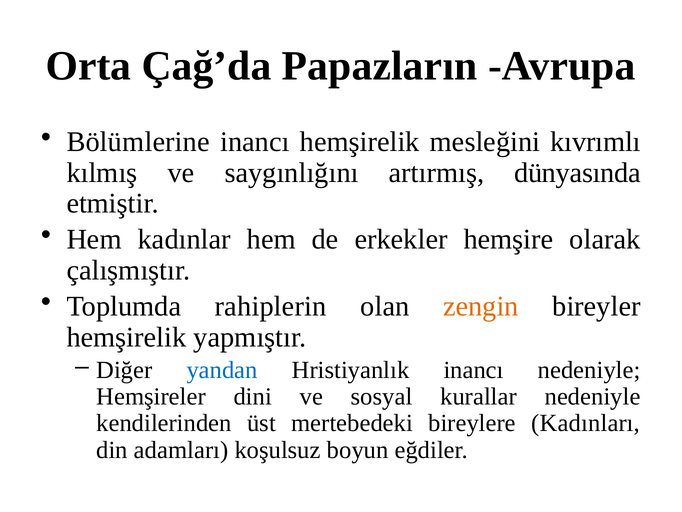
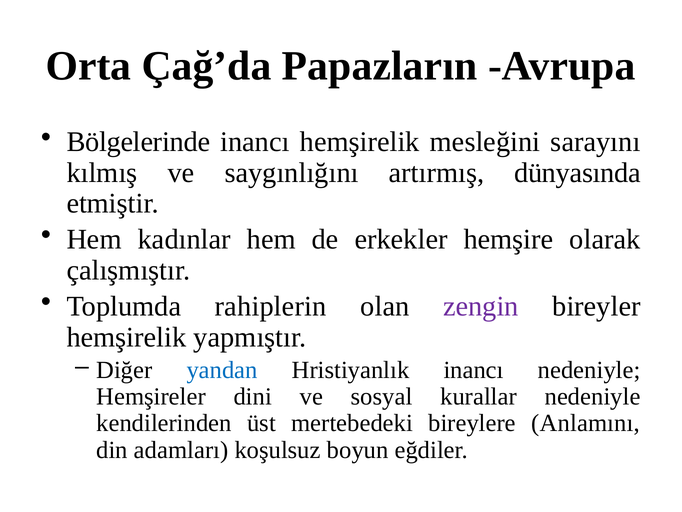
Bölümlerine: Bölümlerine -> Bölgelerinde (138, 142)
kıvrımlı: kıvrımlı -> sarayını (595, 142)
zengin colour: orange -> purple (481, 306)
Kadınları: Kadınları -> Anlamını (586, 423)
